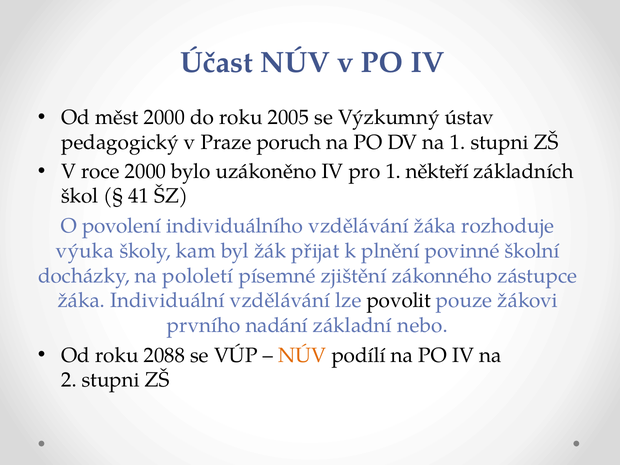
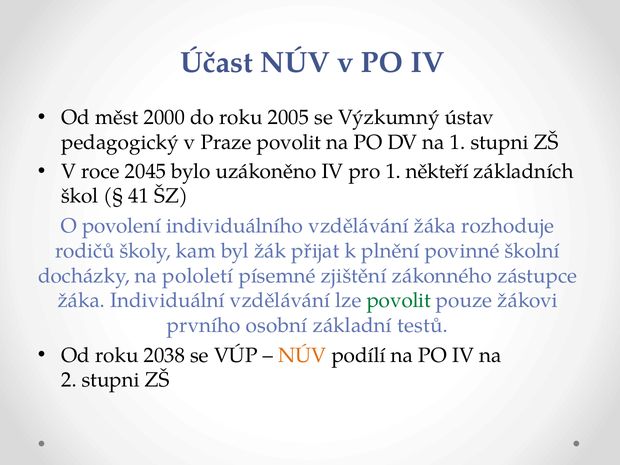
Praze poruch: poruch -> povolit (289, 142)
roce 2000: 2000 -> 2045 (146, 171)
výuka: výuka -> rodičů (85, 251)
povolit colour: black -> green (399, 301)
nadání: nadání -> osobní (277, 325)
nebo: nebo -> testů (423, 325)
2088: 2088 -> 2038 (164, 355)
